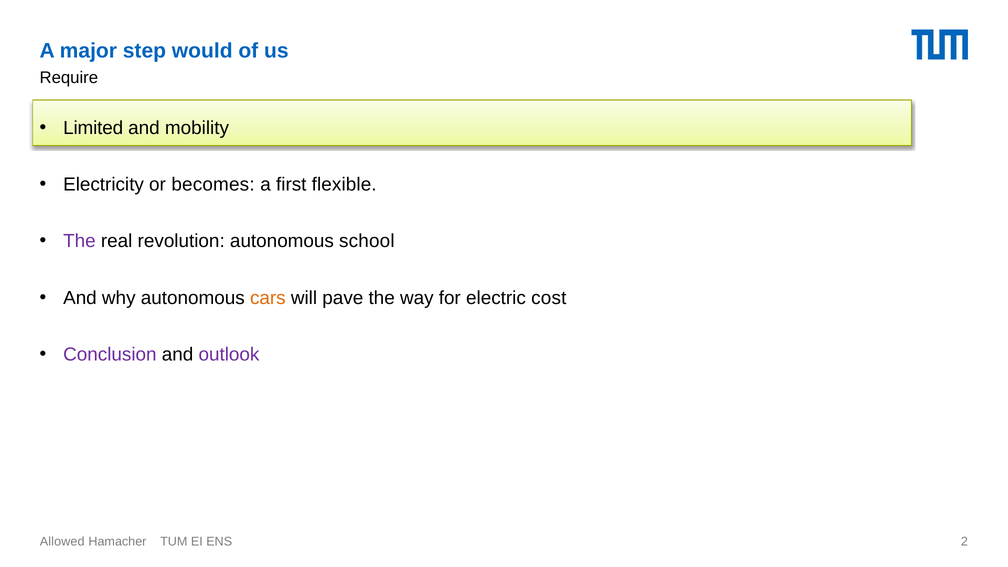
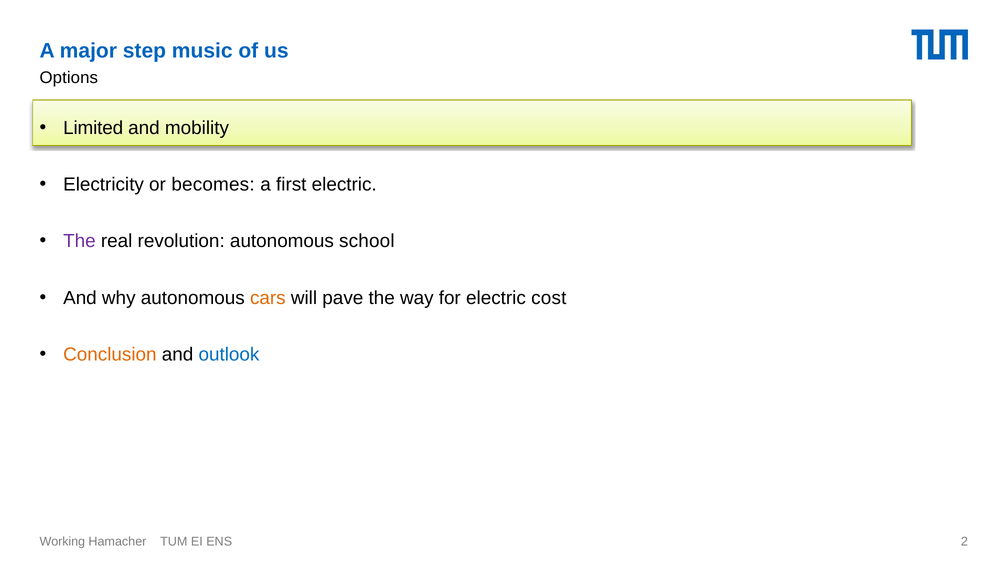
would: would -> music (202, 51)
Require: Require -> Options (69, 78)
first flexible: flexible -> electric (344, 184)
Conclusion colour: purple -> orange (110, 354)
outlook colour: purple -> blue (229, 354)
Allowed: Allowed -> Working (62, 541)
